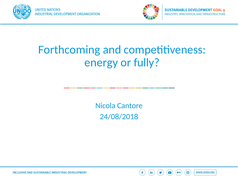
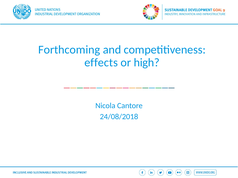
energy: energy -> effects (101, 63)
fully: fully -> high (147, 63)
